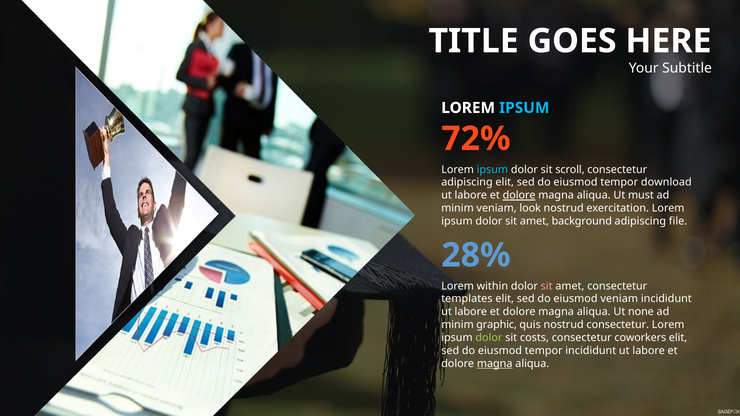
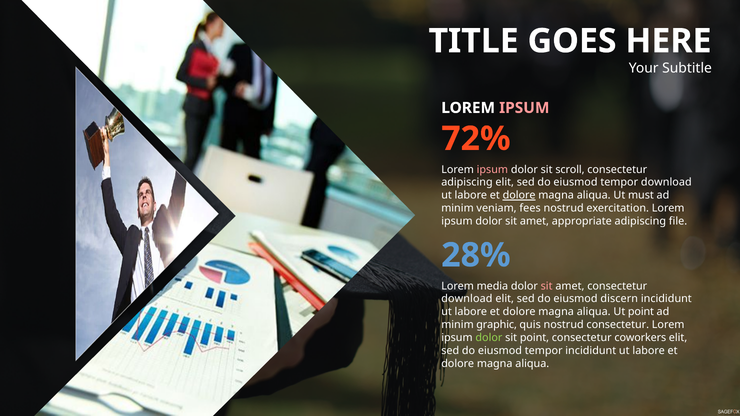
IPSUM colour: light blue -> pink (524, 108)
ipsum colour: light blue -> pink (492, 170)
look: look -> fees (530, 208)
background: background -> appropriate (582, 221)
within: within -> media (492, 286)
templates: templates -> download (467, 299)
eiusmod veniam: veniam -> discern (619, 299)
Ut none: none -> point (641, 312)
sit costs: costs -> point (534, 338)
magna underline: present -> none (495, 364)
